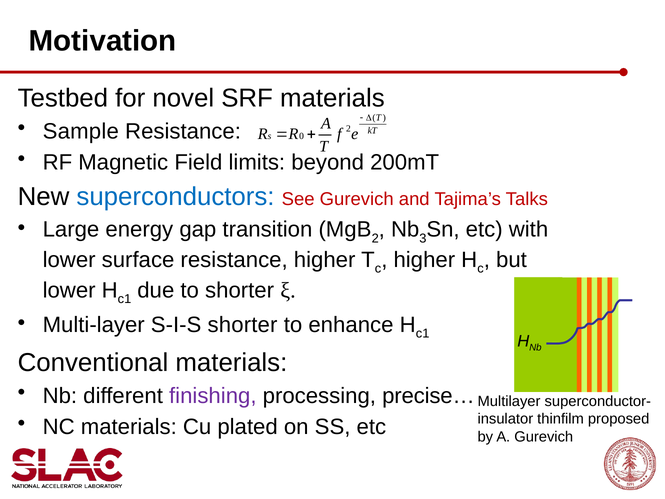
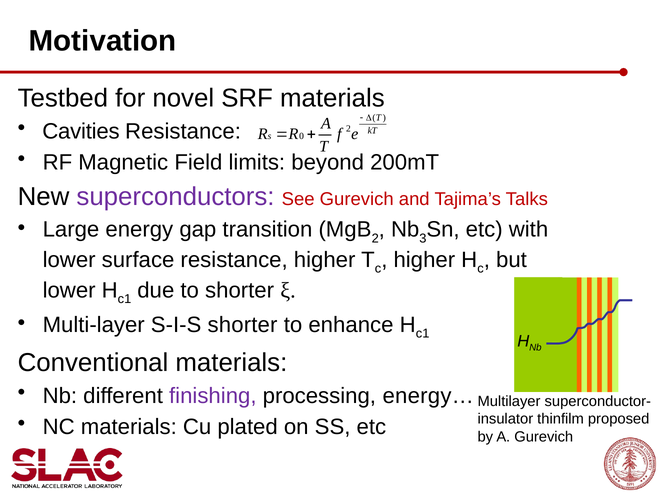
Sample: Sample -> Cavities (81, 131)
superconductors colour: blue -> purple (175, 197)
precise…: precise… -> energy… (428, 396)
